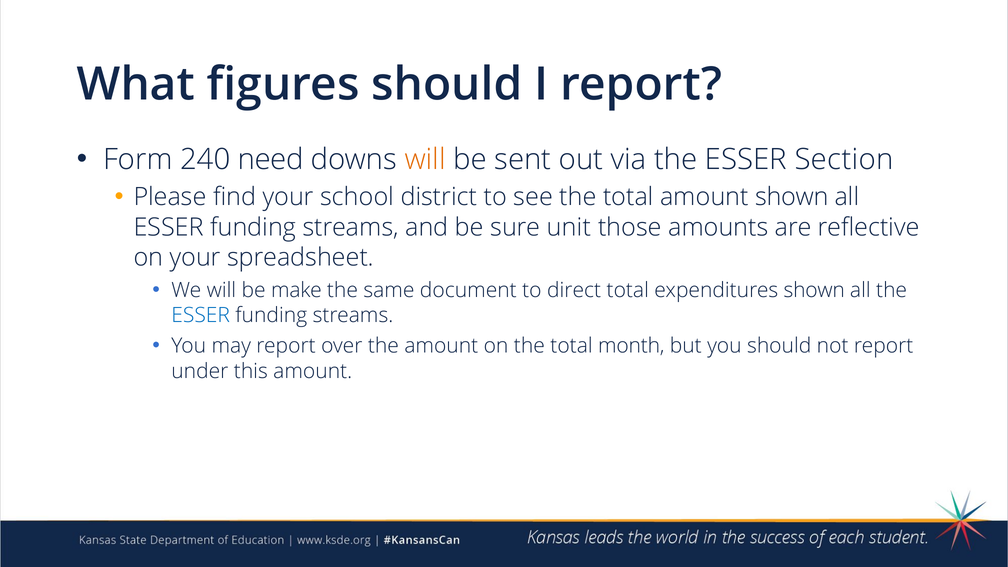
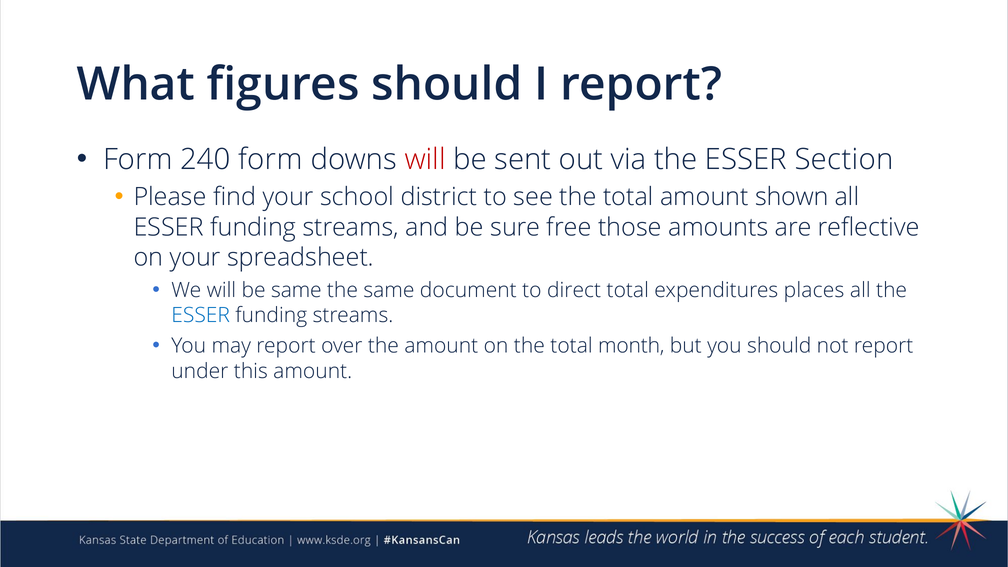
240 need: need -> form (270, 159)
will colour: orange -> red (425, 159)
unit: unit -> free (569, 227)
be make: make -> same (296, 290)
expenditures shown: shown -> places (814, 290)
